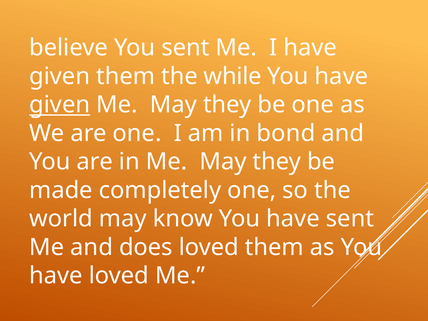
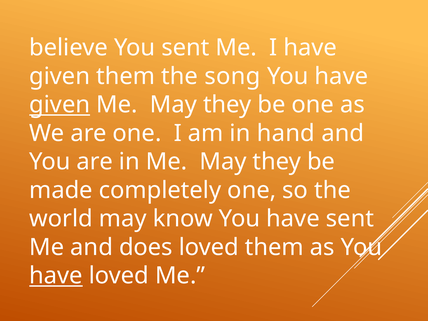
while: while -> song (232, 76)
bond: bond -> hand (286, 133)
have underline: none -> present (56, 276)
